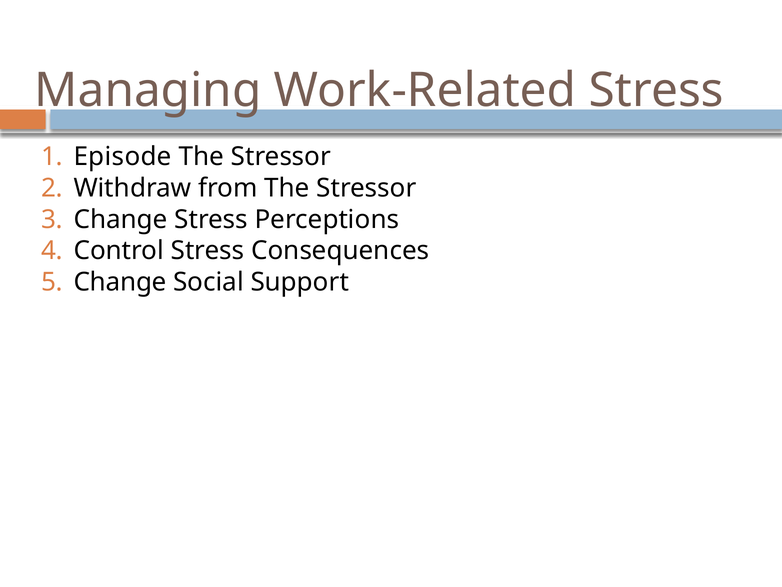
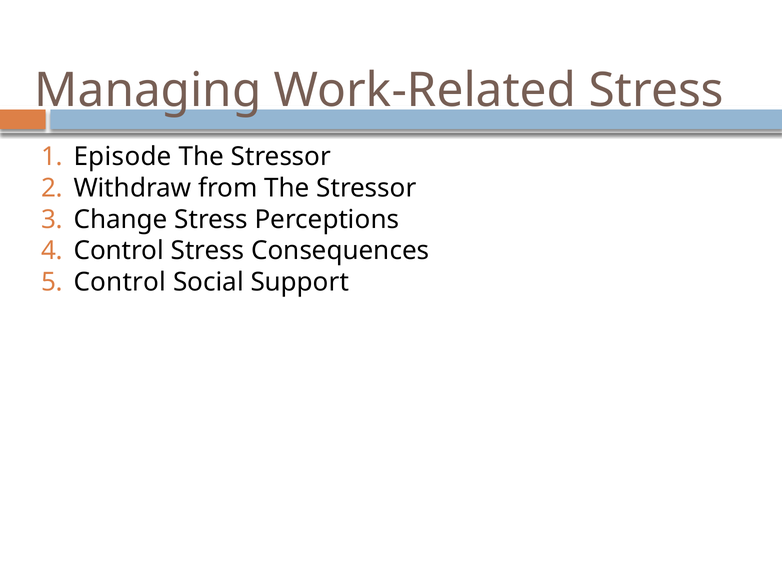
Change: Change -> Control (120, 282)
